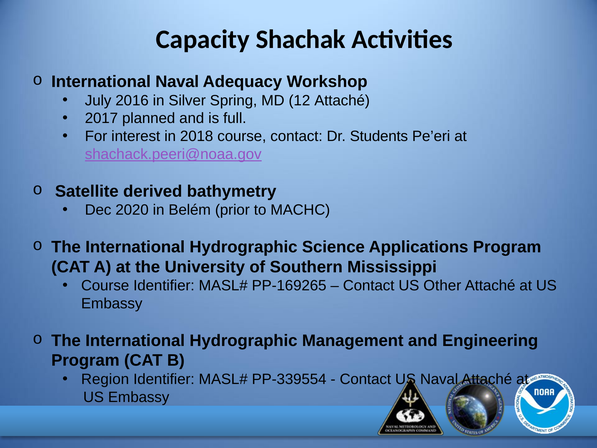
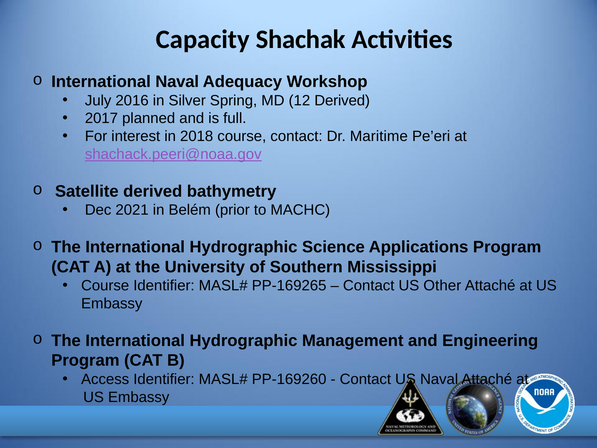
12 Attaché: Attaché -> Derived (342, 100)
Students: Students -> Maritime (379, 136)
2020: 2020 -> 2021 (132, 210)
Region: Region -> Access (105, 379)
PP-339554: PP-339554 -> PP-169260 (289, 379)
